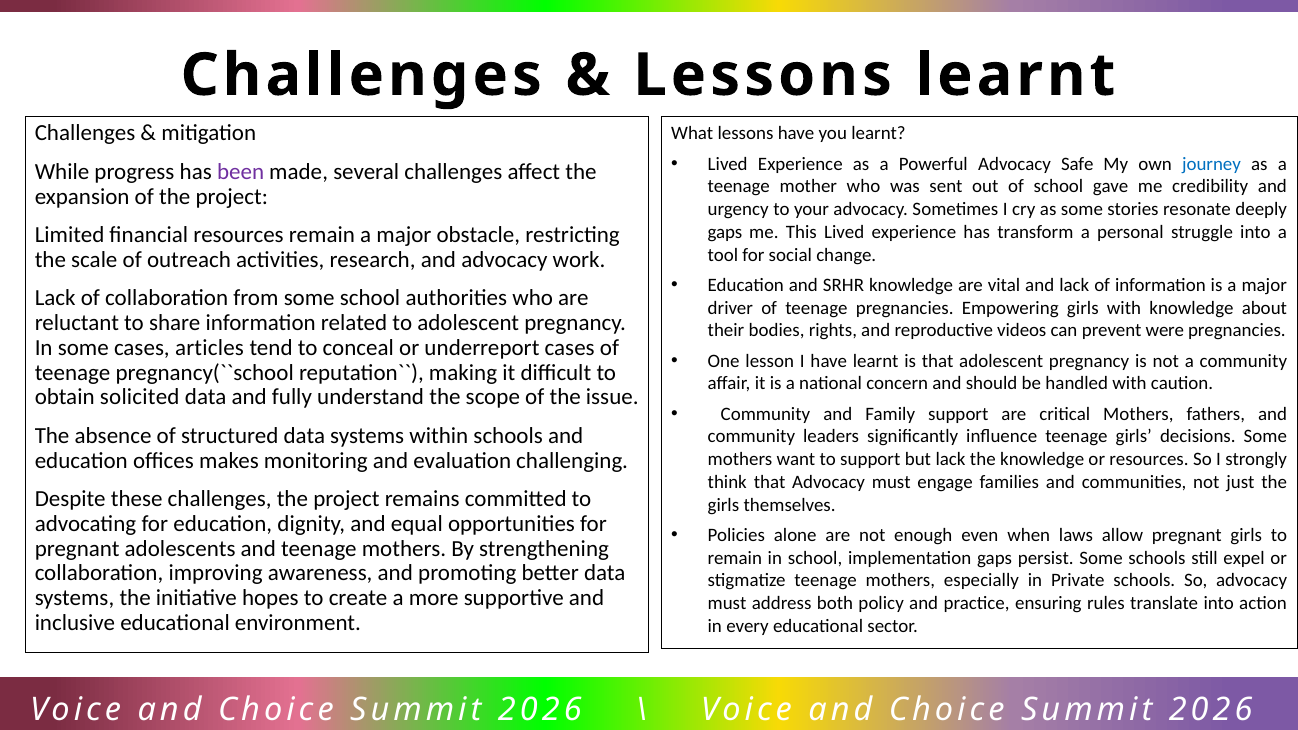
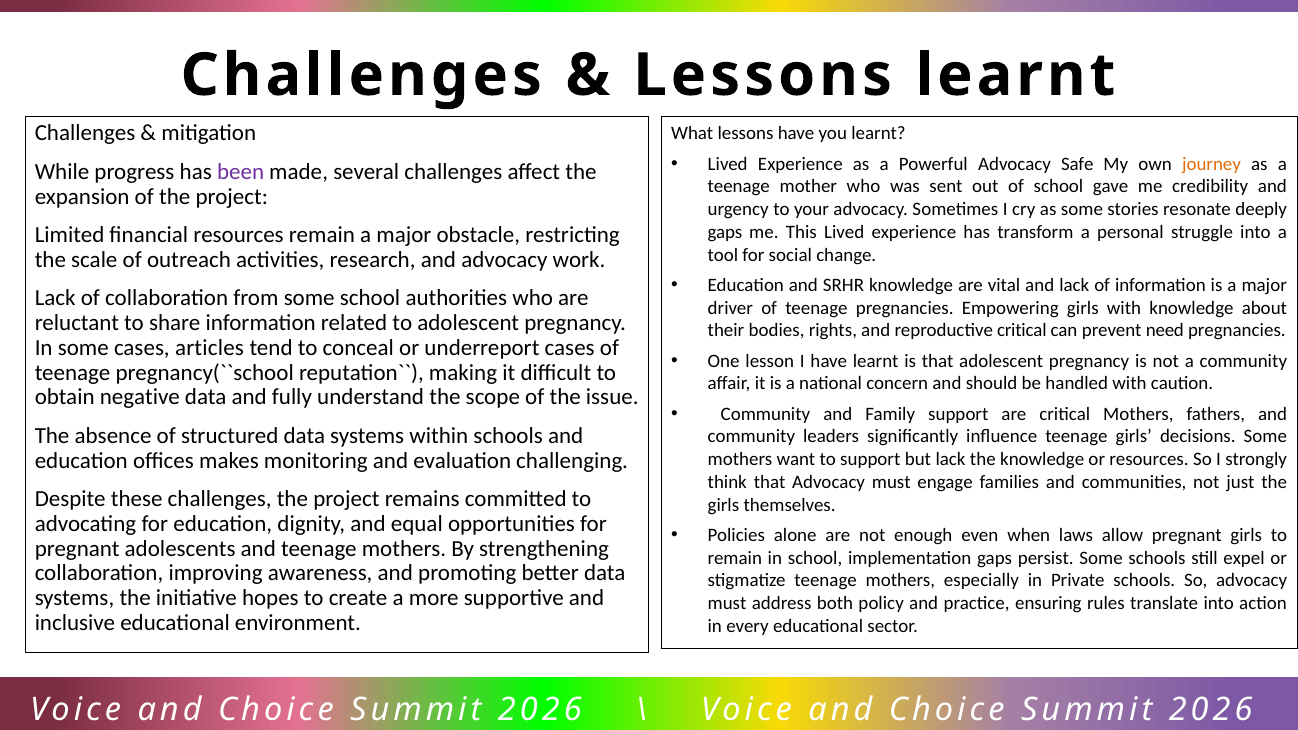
journey colour: blue -> orange (1211, 164)
reproductive videos: videos -> critical (1022, 331)
were: were -> need (1165, 331)
solicited: solicited -> negative (140, 397)
